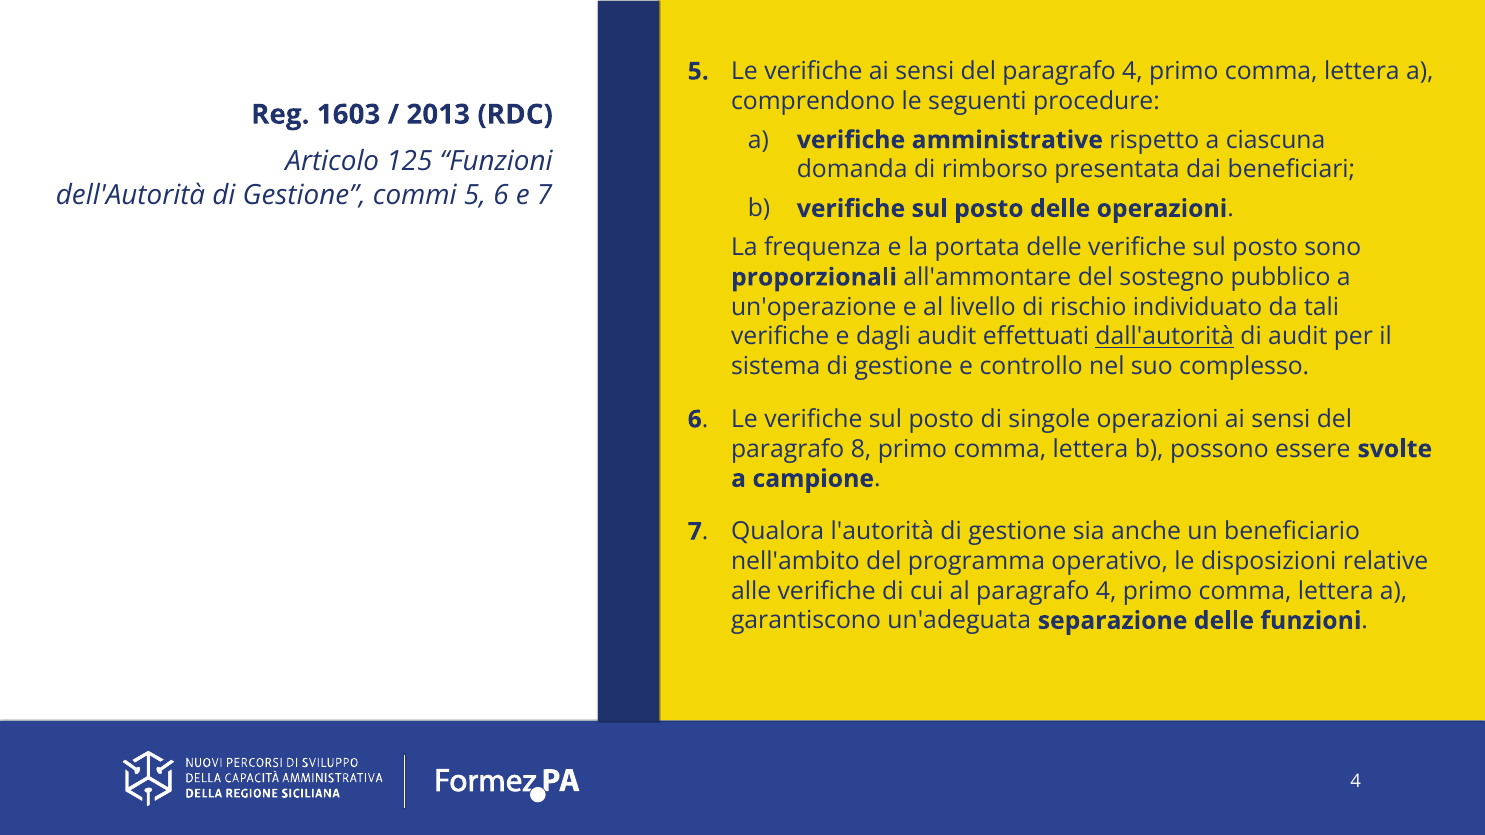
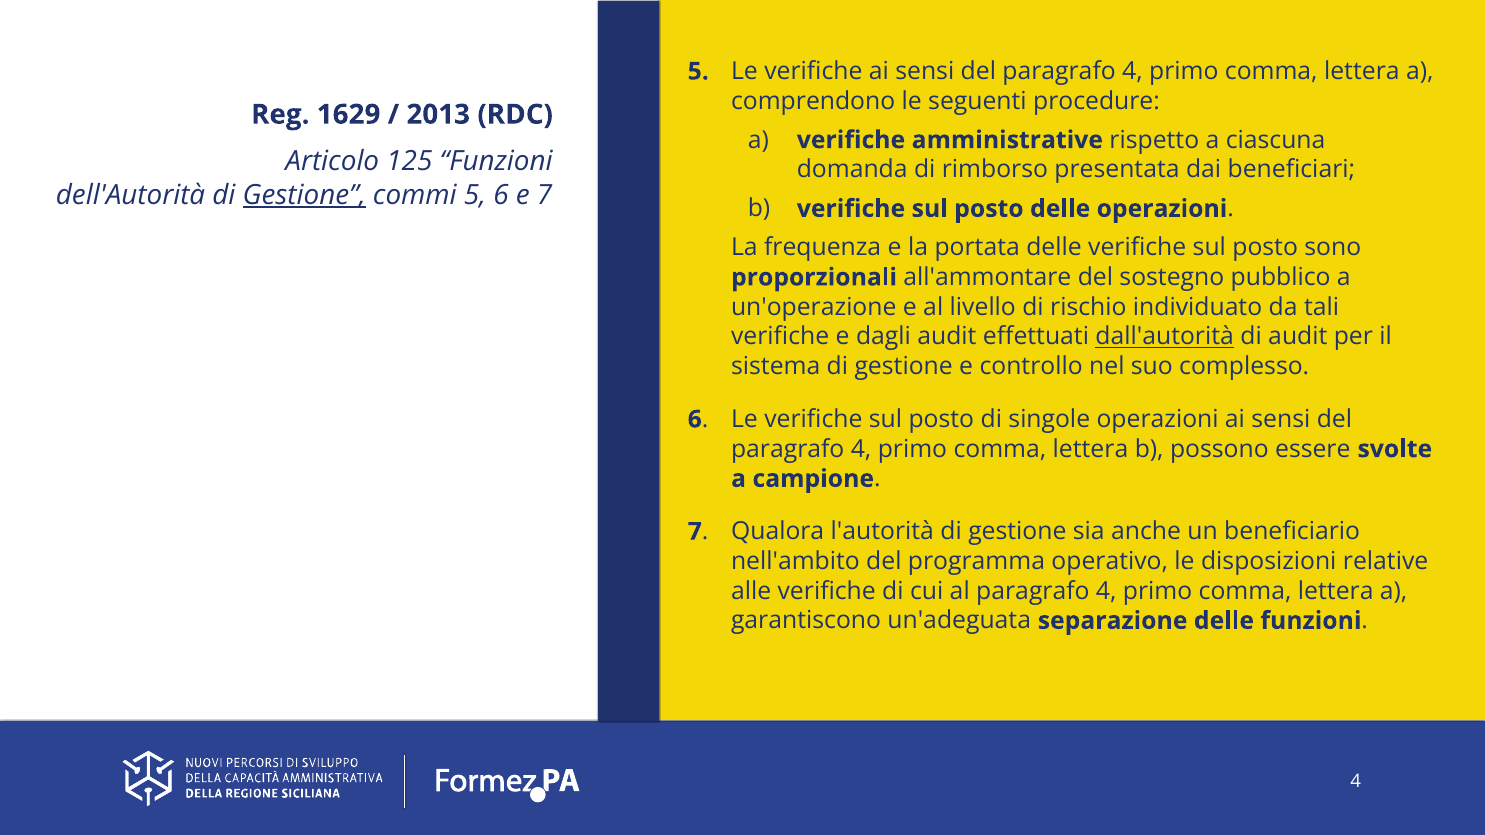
1603: 1603 -> 1629 (349, 115)
Gestione underline: none -> present (304, 195)
8: 8 -> 4 (861, 449)
